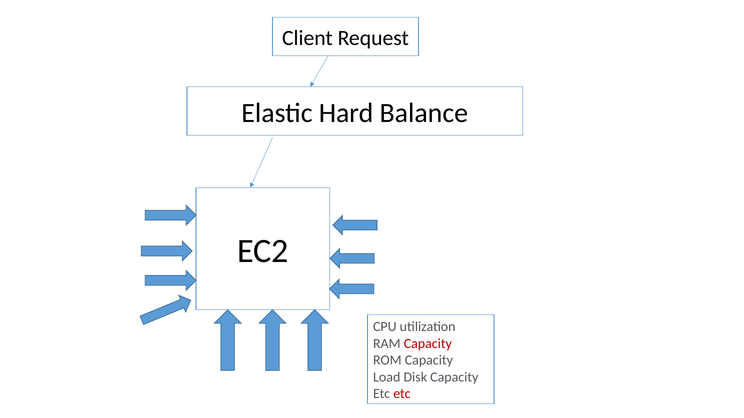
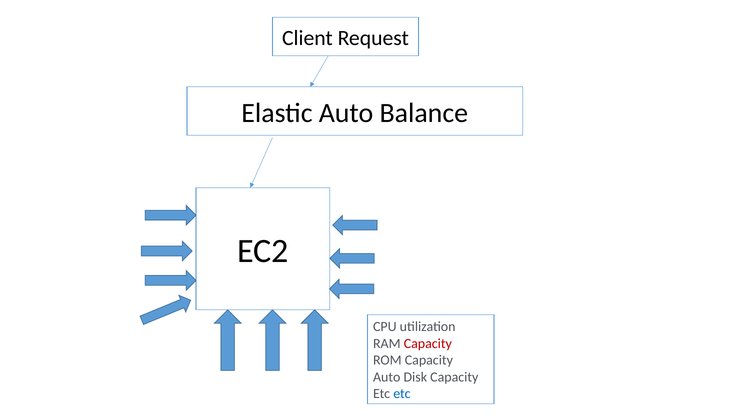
Elastic Hard: Hard -> Auto (346, 113)
Load: Load -> Auto (387, 377)
etc colour: red -> blue (402, 394)
